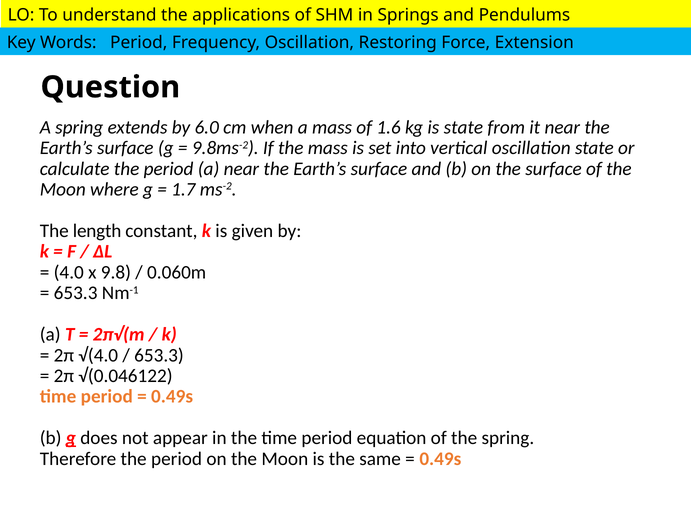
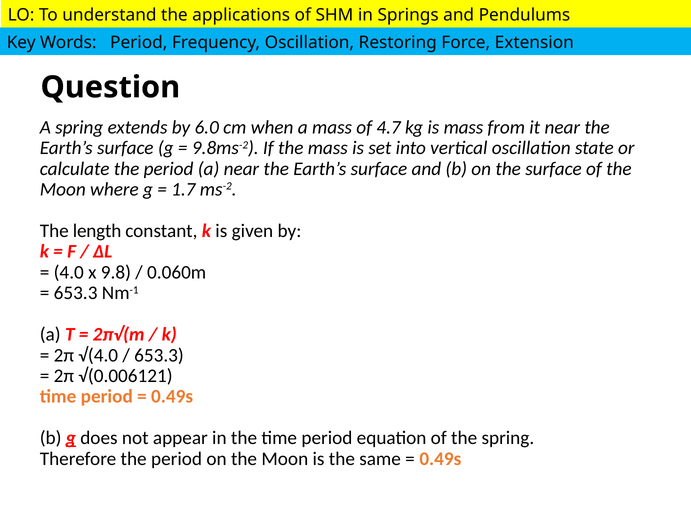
1.6: 1.6 -> 4.7 (389, 127)
is state: state -> mass (463, 127)
√(0.046122: √(0.046122 -> √(0.006121 (126, 376)
